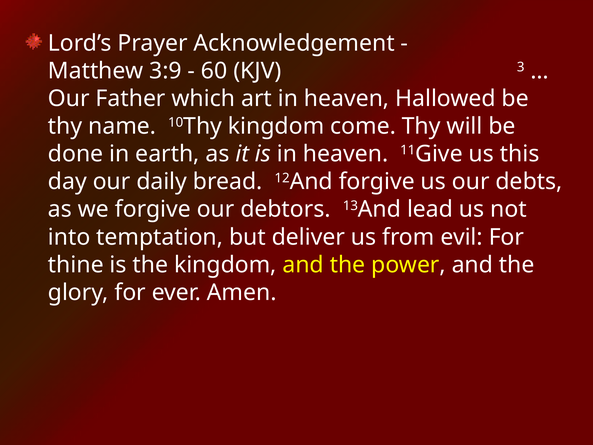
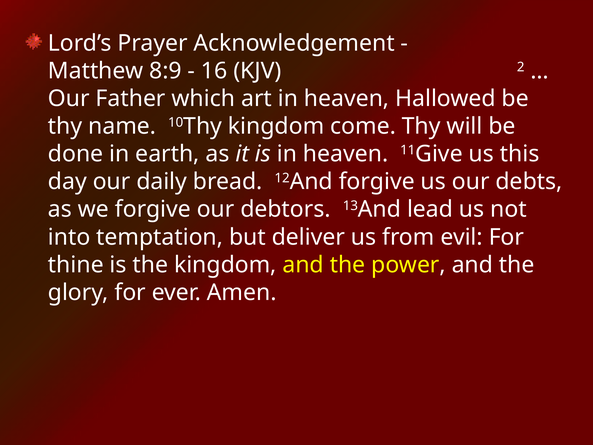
3:9: 3:9 -> 8:9 (165, 71)
60: 60 -> 16 (214, 71)
3: 3 -> 2 (521, 67)
